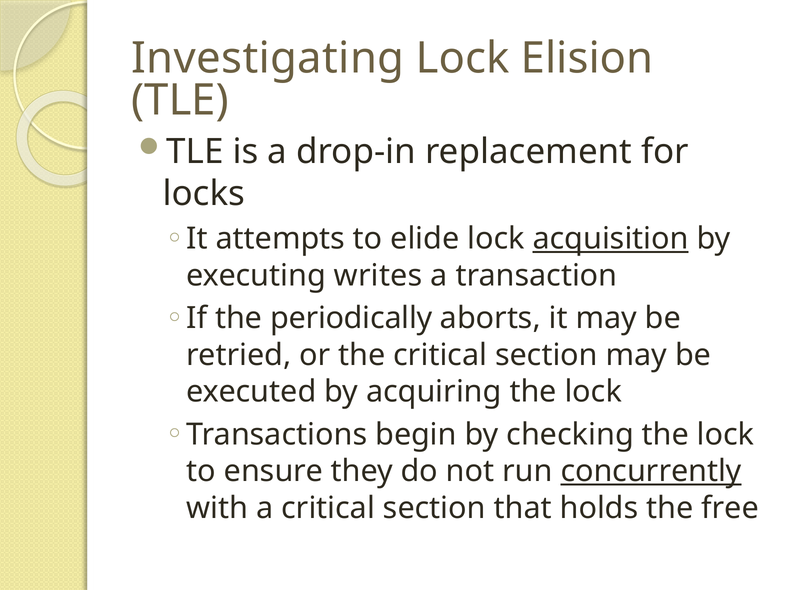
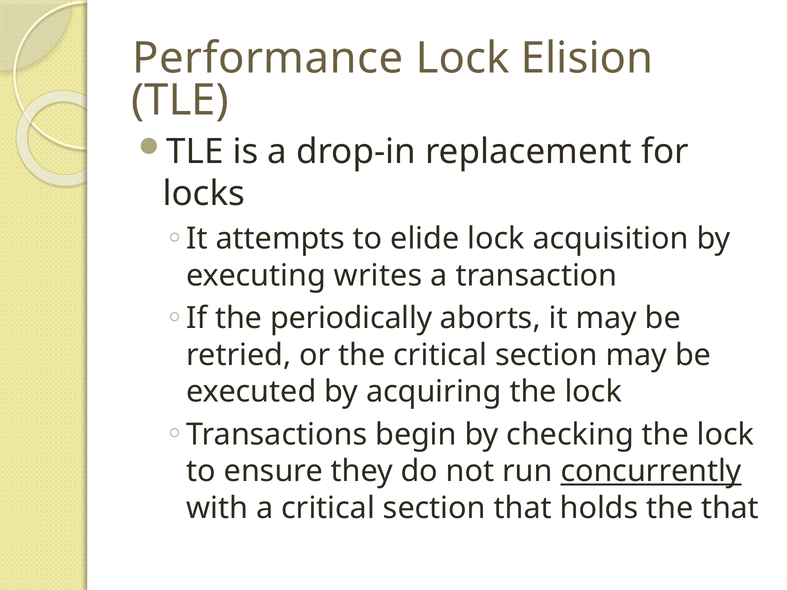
Investigating: Investigating -> Performance (268, 58)
acquisition underline: present -> none (611, 239)
the free: free -> that (730, 508)
